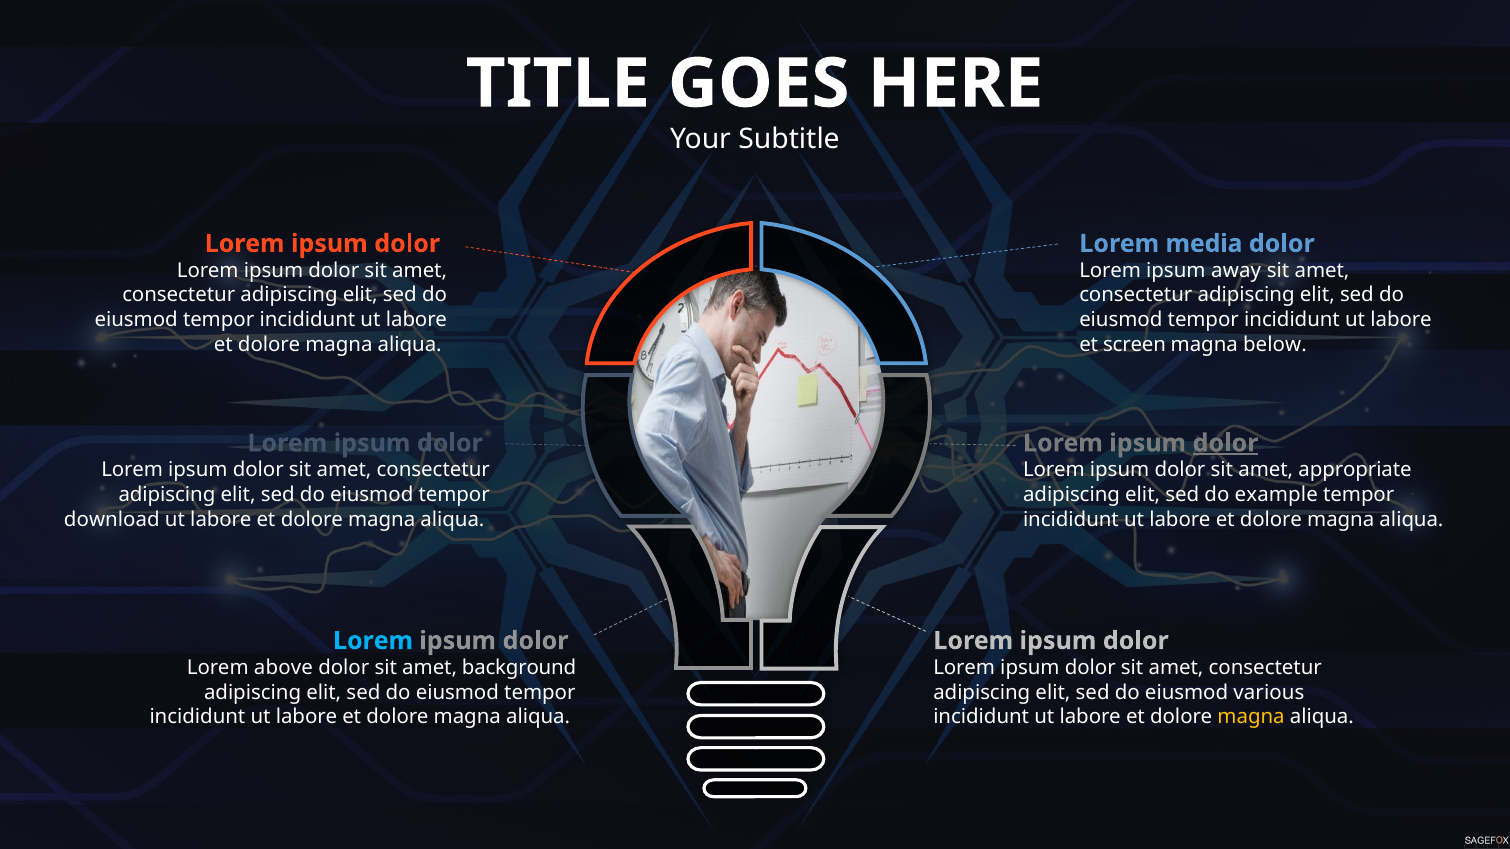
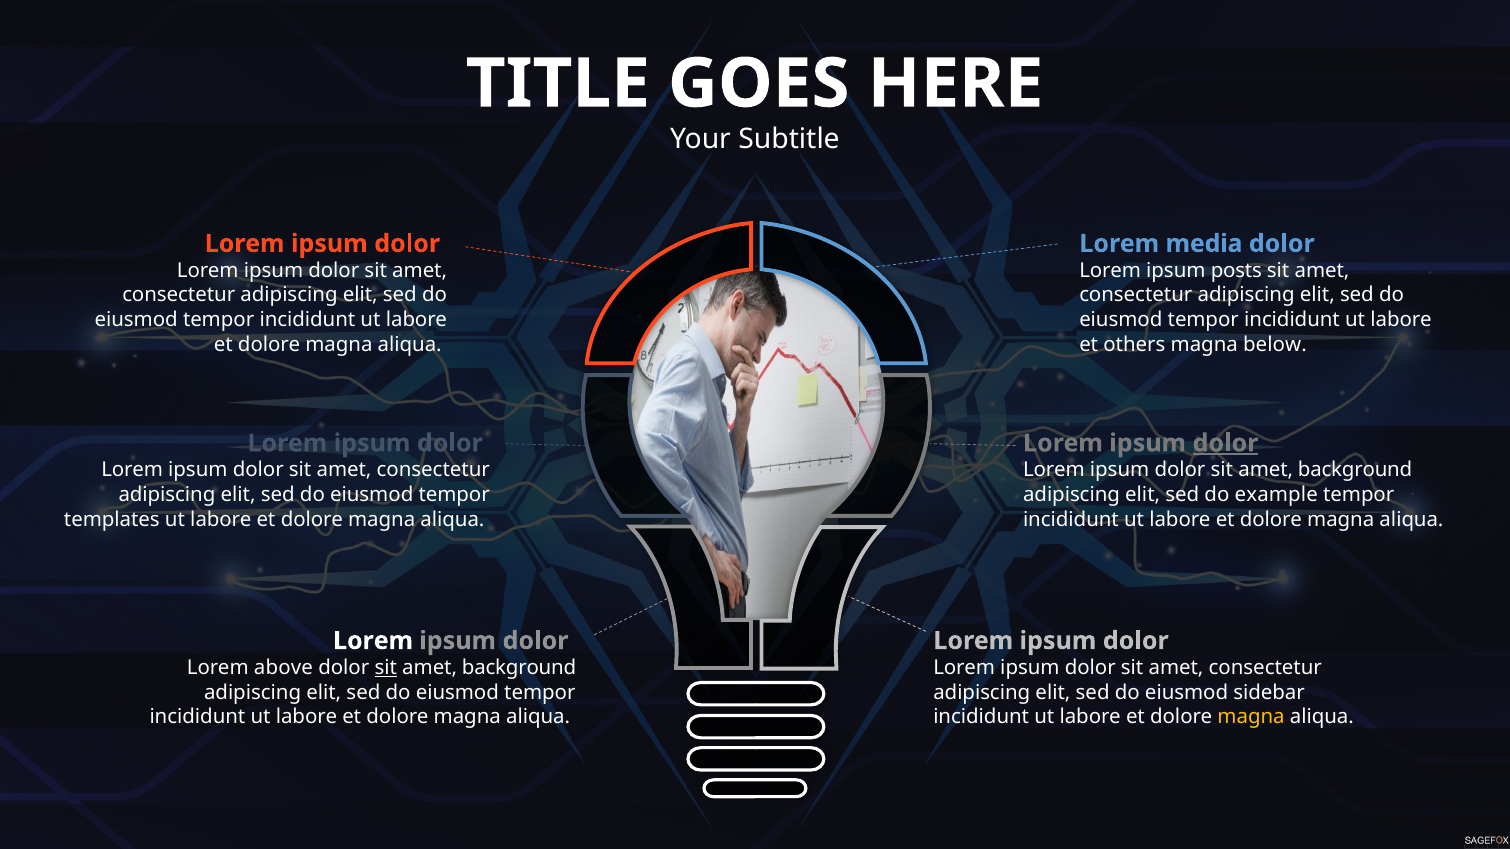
away: away -> posts (1236, 271)
screen: screen -> others (1134, 344)
appropriate: appropriate -> background (1355, 470)
download: download -> templates (112, 520)
Lorem colour: light blue -> white (373, 641)
sit underline: none -> present (386, 668)
various: various -> sidebar (1269, 693)
